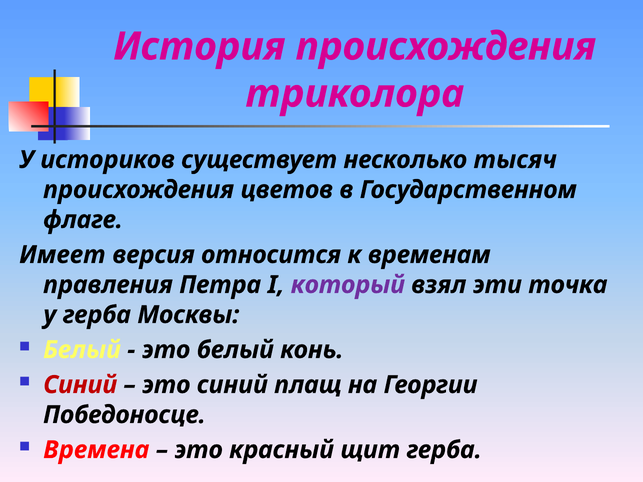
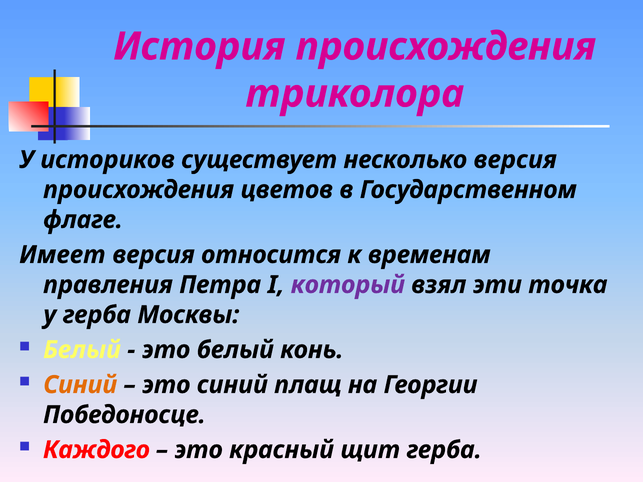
несколько тысяч: тысяч -> версия (515, 160)
Синий colour: red -> orange (80, 385)
Времена: Времена -> Каждого (96, 450)
